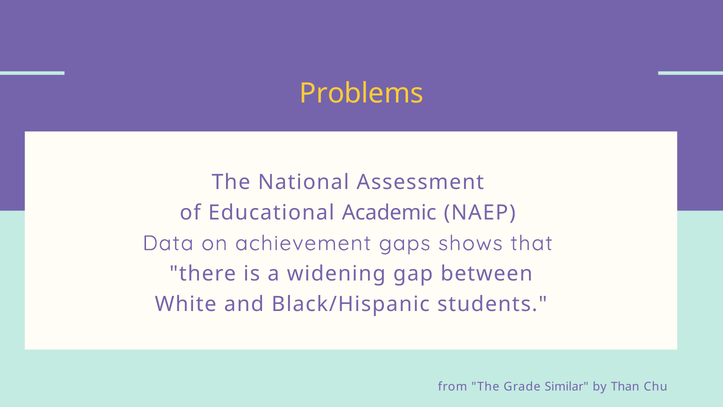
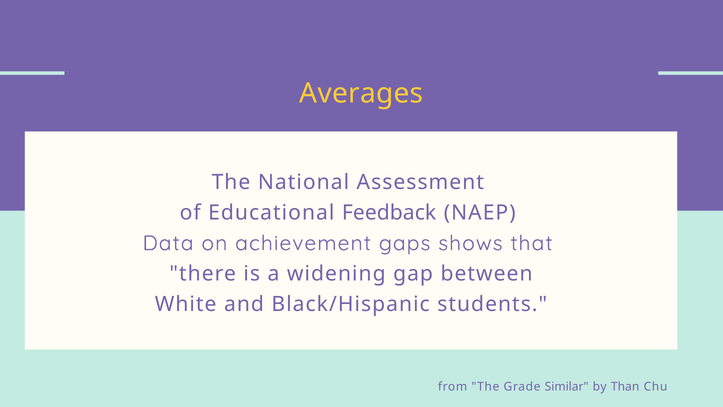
Problems: Problems -> Averages (361, 93)
Academic: Academic -> Feedback (389, 213)
